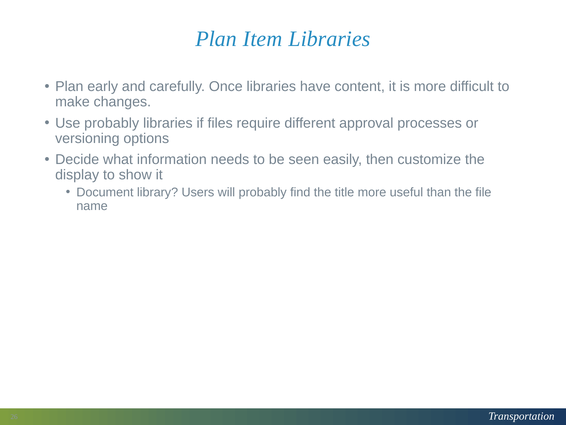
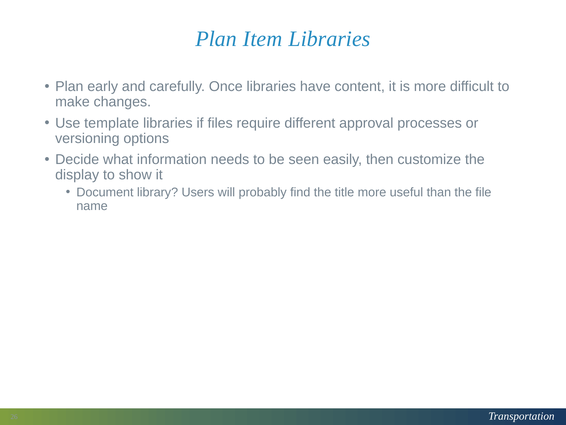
Use probably: probably -> template (112, 123)
